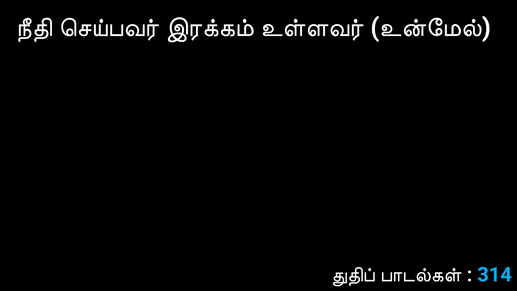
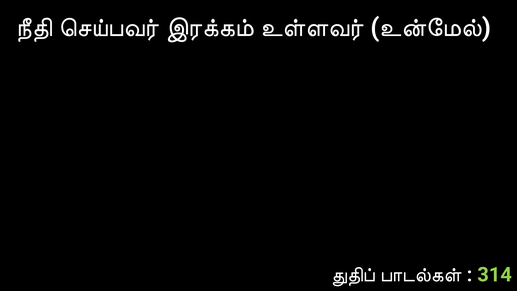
314 colour: light blue -> light green (495, 275)
